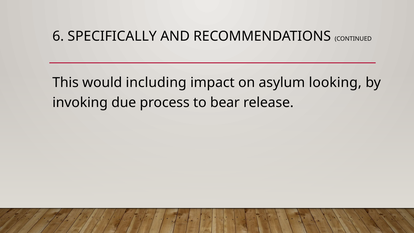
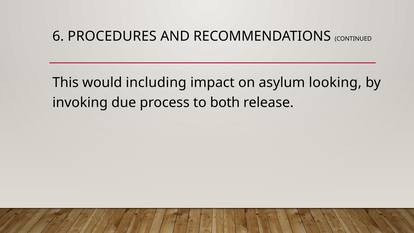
SPECIFICALLY: SPECIFICALLY -> PROCEDURES (112, 36)
bear: bear -> both (225, 102)
